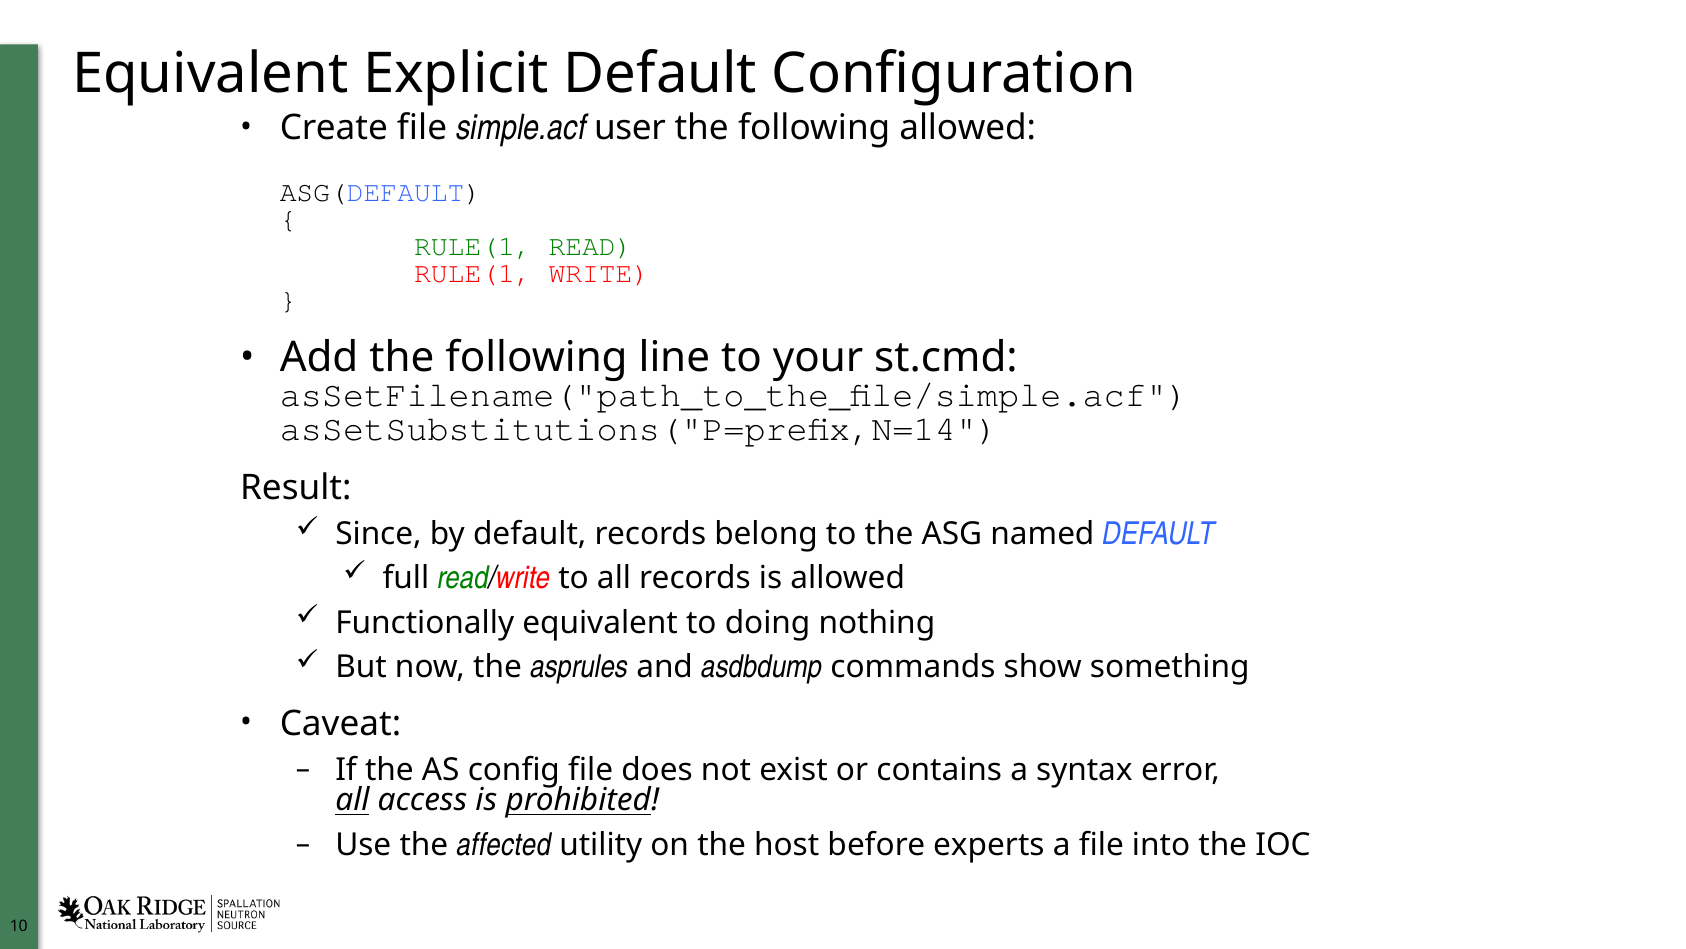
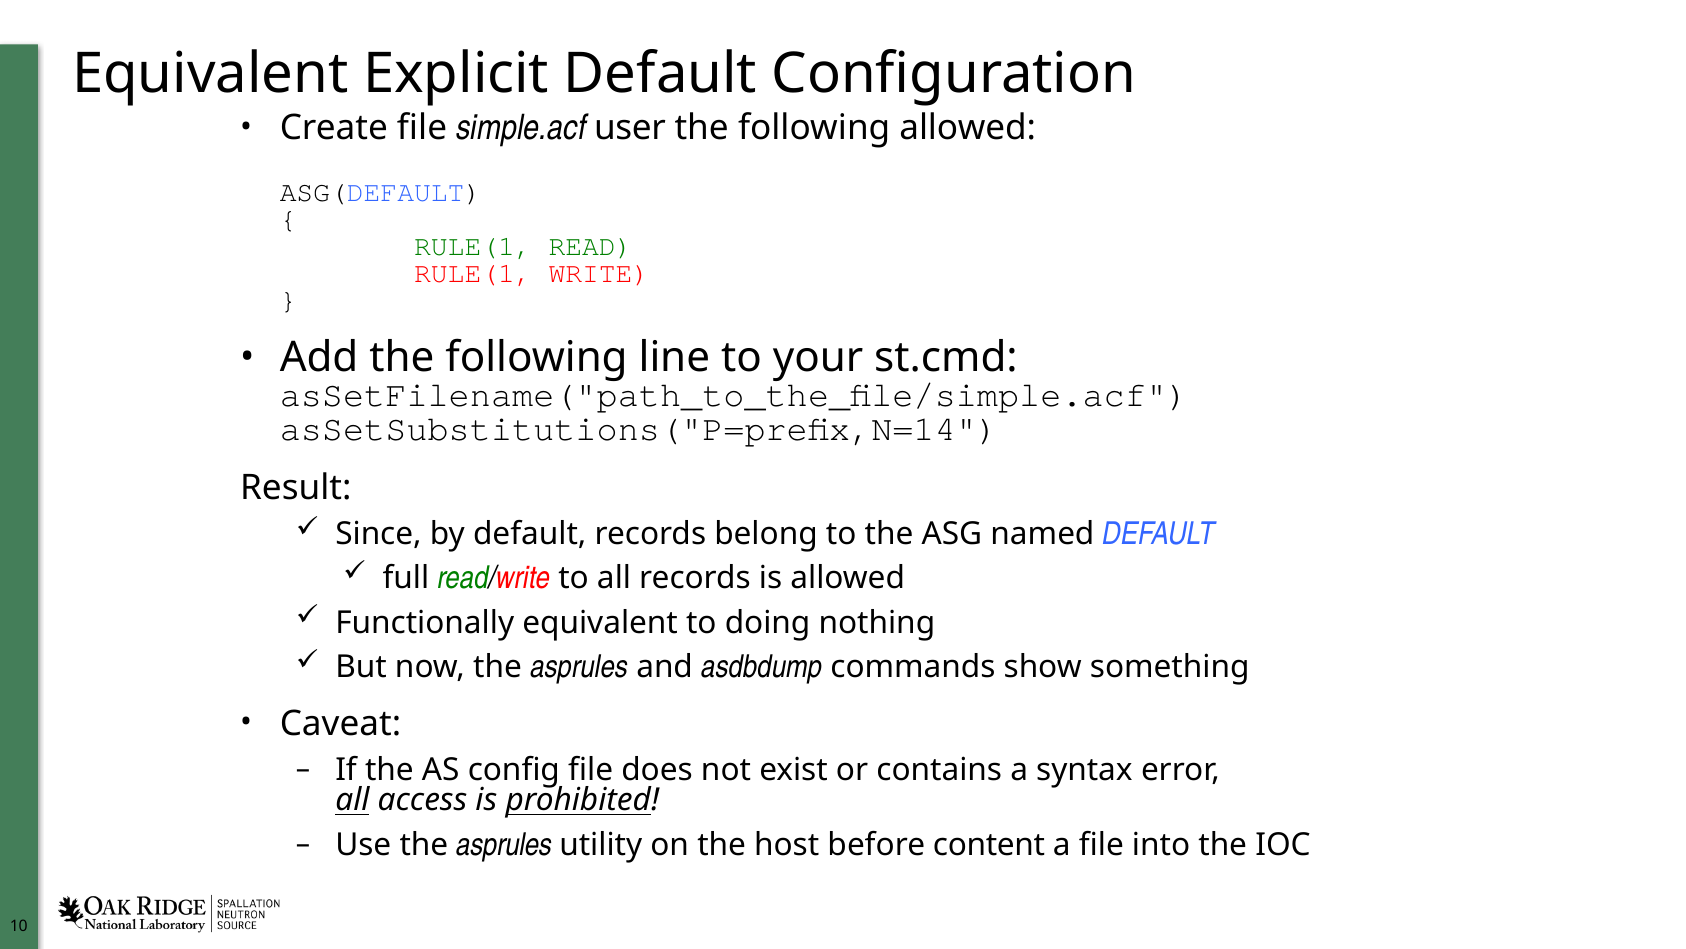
Use the affected: affected -> asprules (504, 844)
experts: experts -> content (989, 844)
